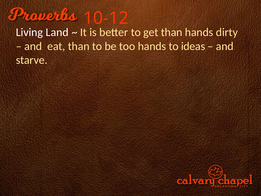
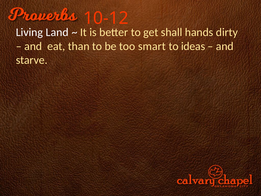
get than: than -> shall (172, 32)
too hands: hands -> smart (152, 46)
